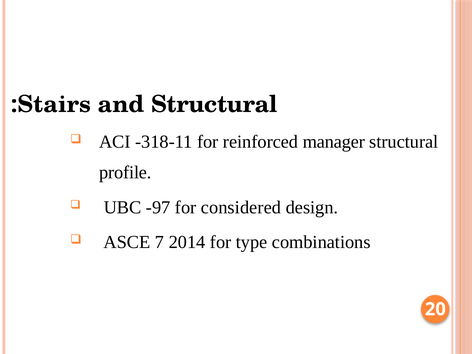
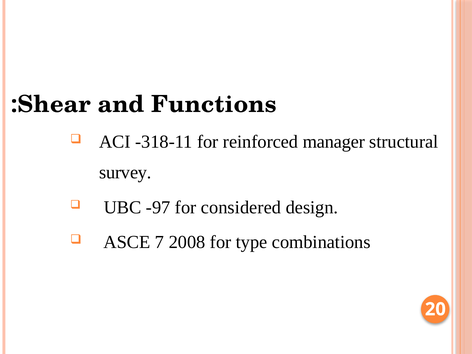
Stairs: Stairs -> Shear (54, 104)
and Structural: Structural -> Functions (214, 104)
profile: profile -> survey (125, 173)
2014: 2014 -> 2008 (187, 242)
